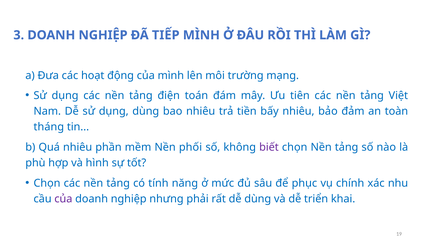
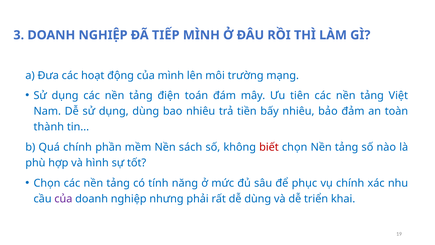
tháng: tháng -> thành (49, 127)
Quá nhiêu: nhiêu -> chính (78, 147)
phối: phối -> sách (191, 147)
biết colour: purple -> red (269, 147)
